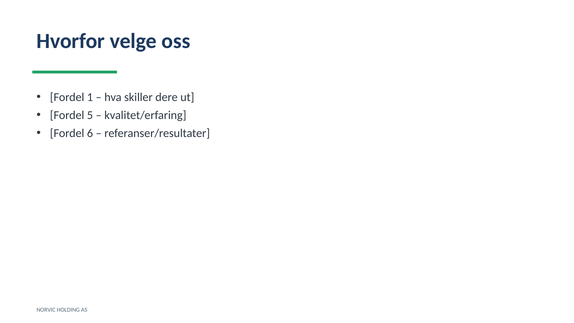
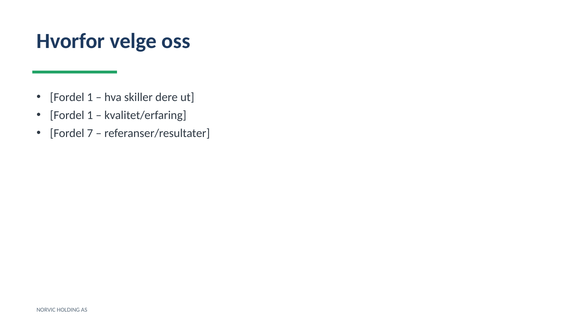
5: 5 -> 1 (90, 115)
6: 6 -> 7 (90, 133)
